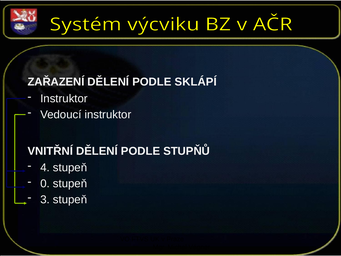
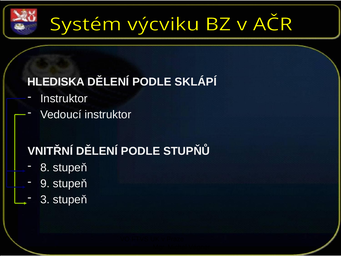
ZAŘAZENÍ: ZAŘAZENÍ -> HLEDISKA (56, 82)
4: 4 -> 8 (45, 168)
0: 0 -> 9 (45, 183)
